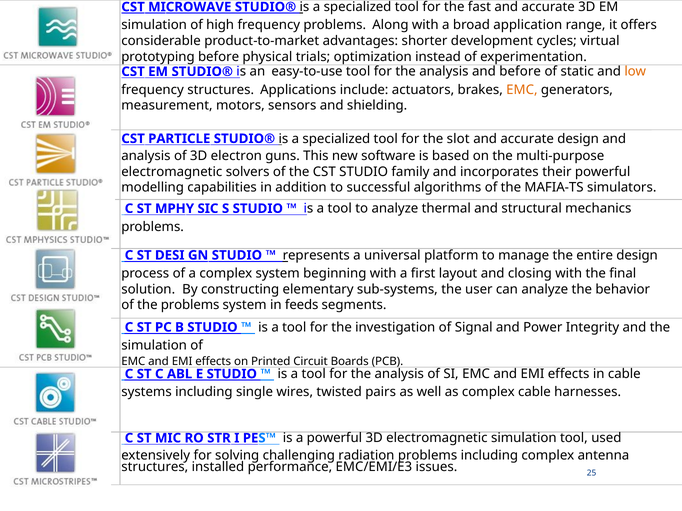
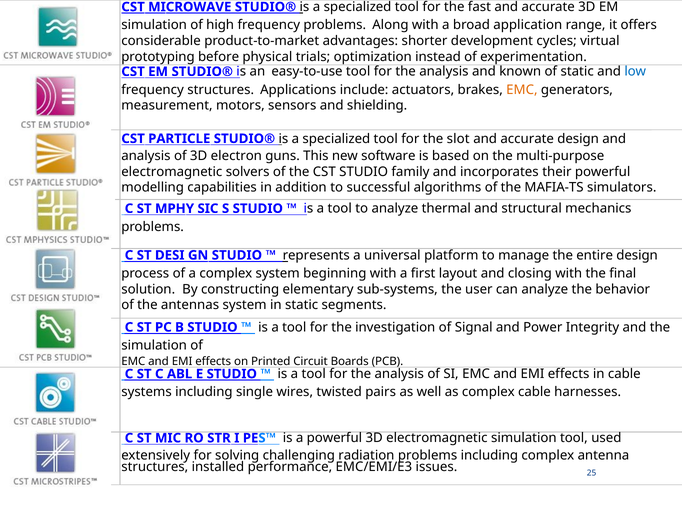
and before: before -> known (520, 72)
low colour: orange -> blue (635, 72)
the problems: problems -> antennas (190, 305)
in feeds: feeds -> static (302, 305)
